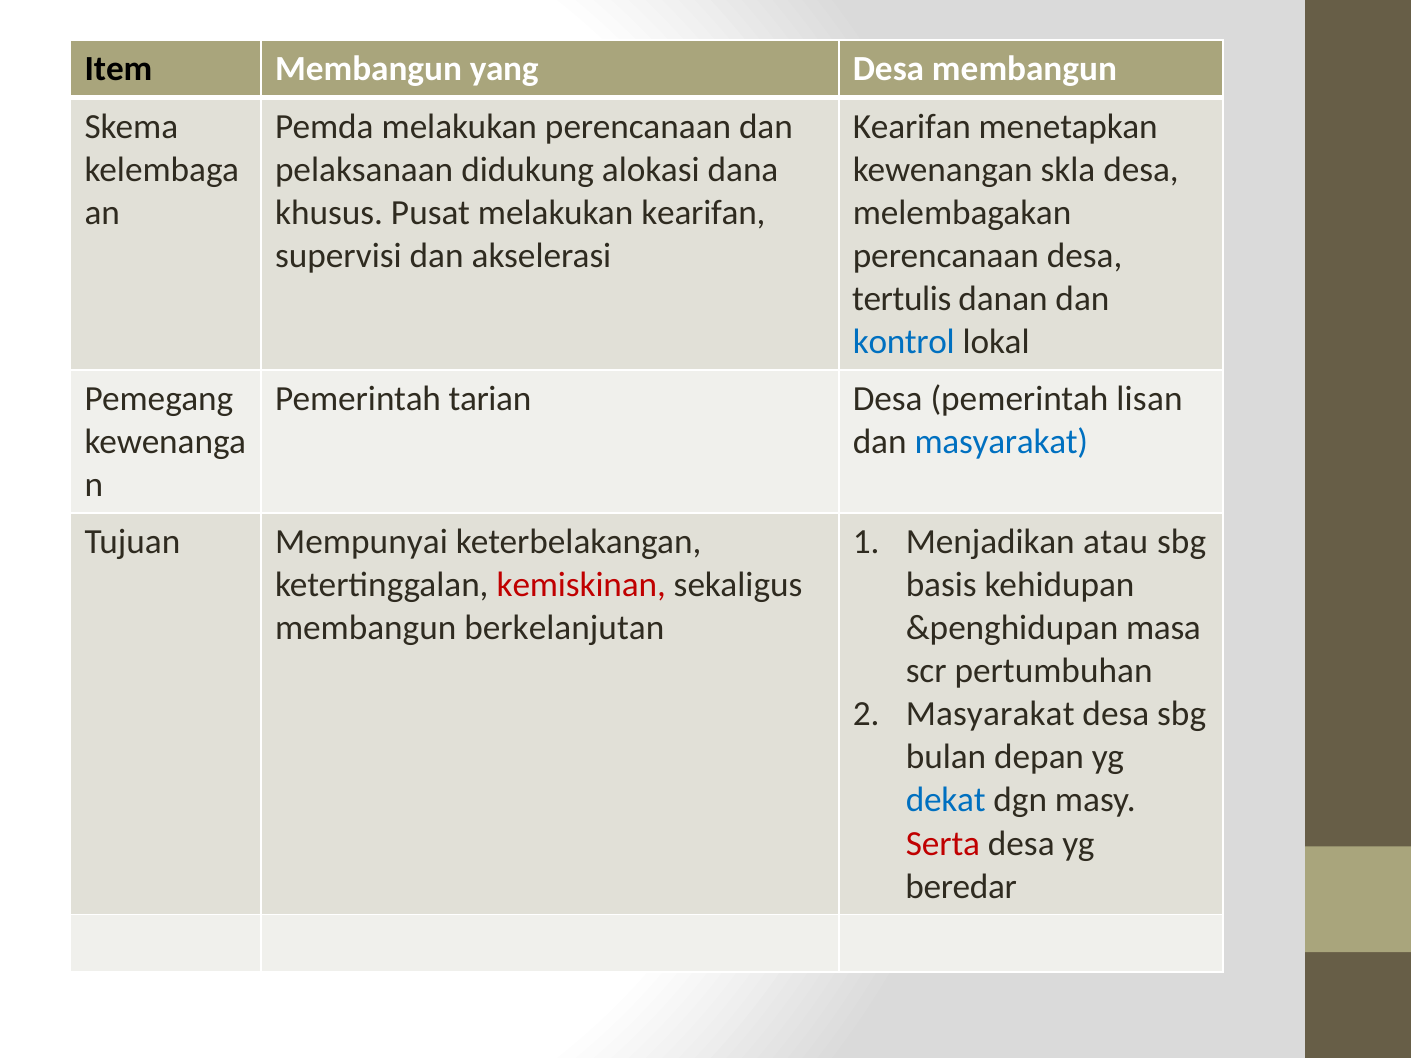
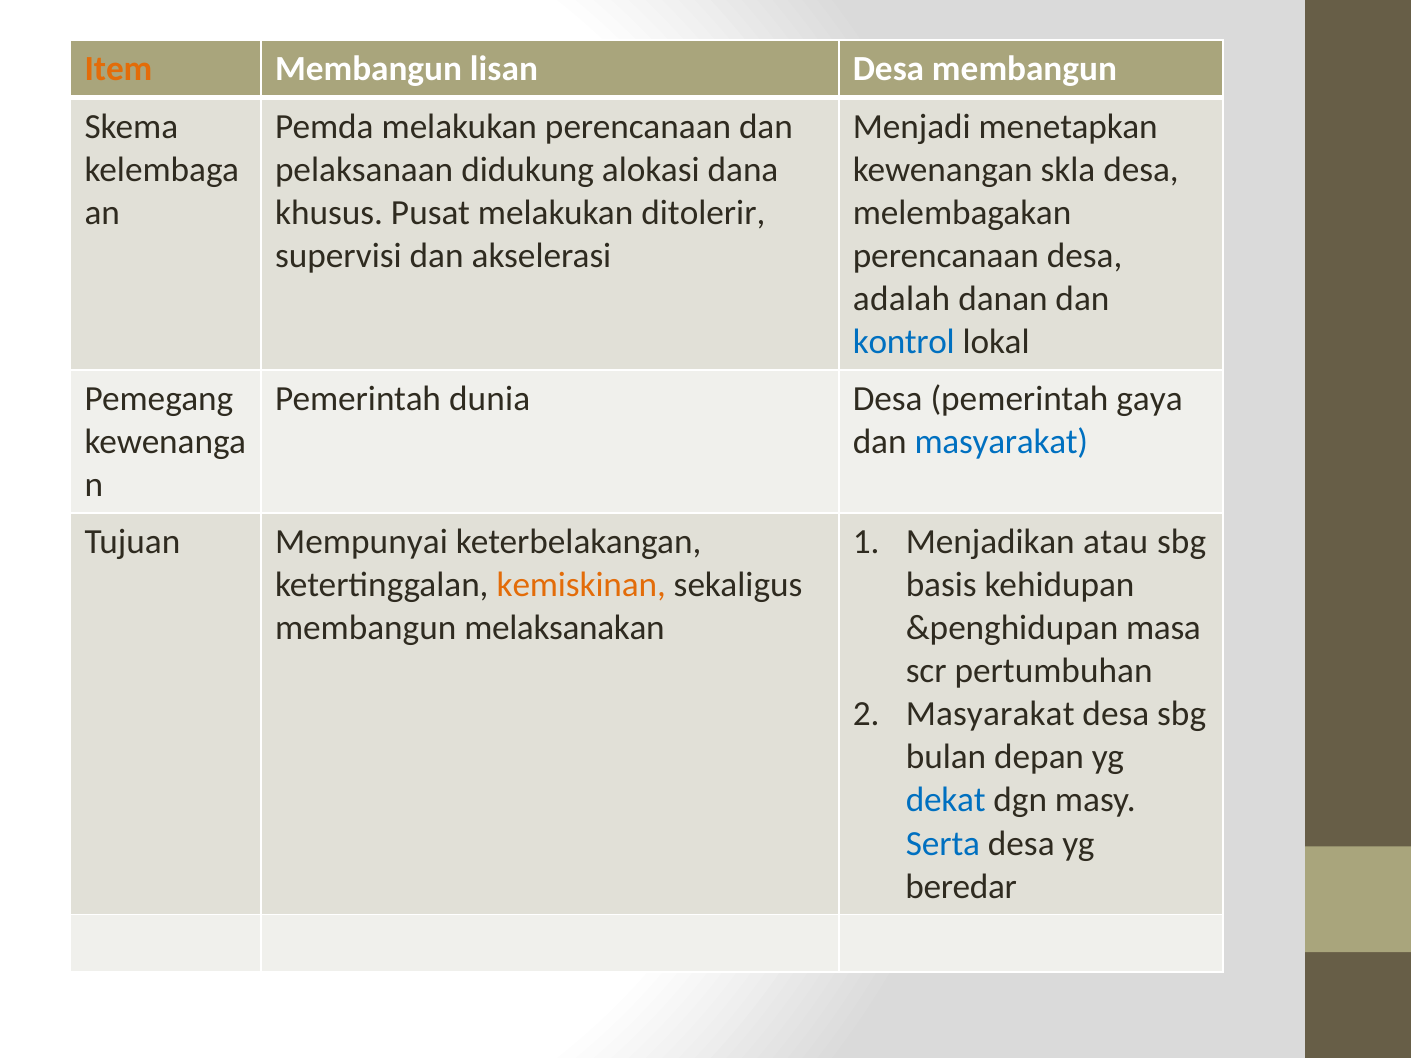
Item colour: black -> orange (118, 69)
yang: yang -> lisan (504, 69)
Kearifan: Kearifan -> Menjadi (912, 126)
melakukan kearifan: kearifan -> ditolerir (703, 213)
tertulis: tertulis -> adalah (901, 299)
tarian: tarian -> dunia (490, 399)
lisan: lisan -> gaya (1150, 399)
kemiskinan colour: red -> orange (581, 585)
berkelanjutan: berkelanjutan -> melaksanakan (564, 628)
Serta colour: red -> blue (943, 844)
